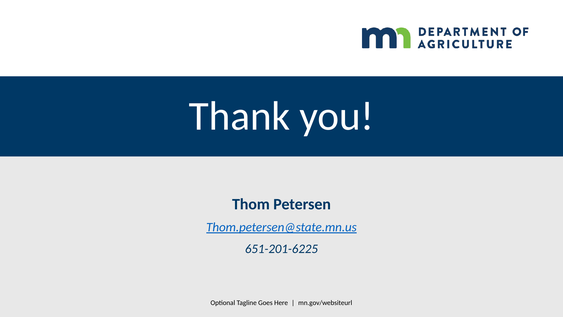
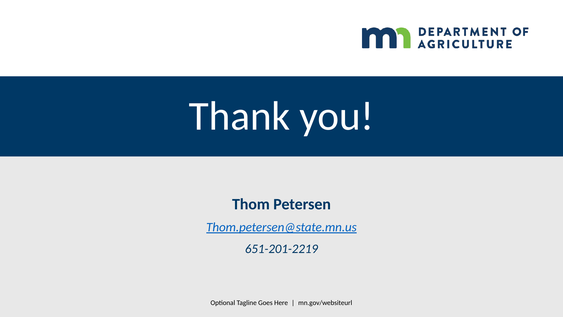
651-201-6225: 651-201-6225 -> 651-201-2219 (281, 249)
